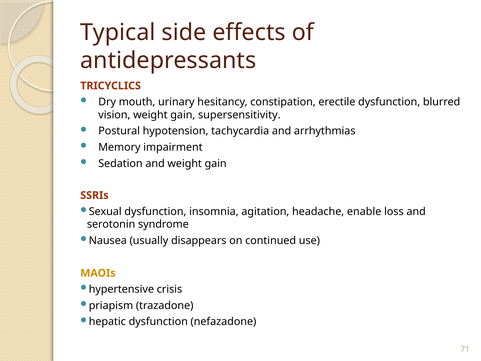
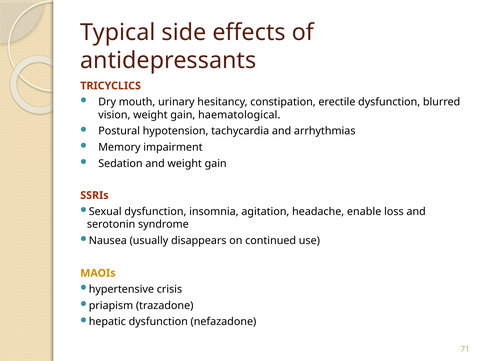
supersensitivity: supersensitivity -> haematological (239, 115)
